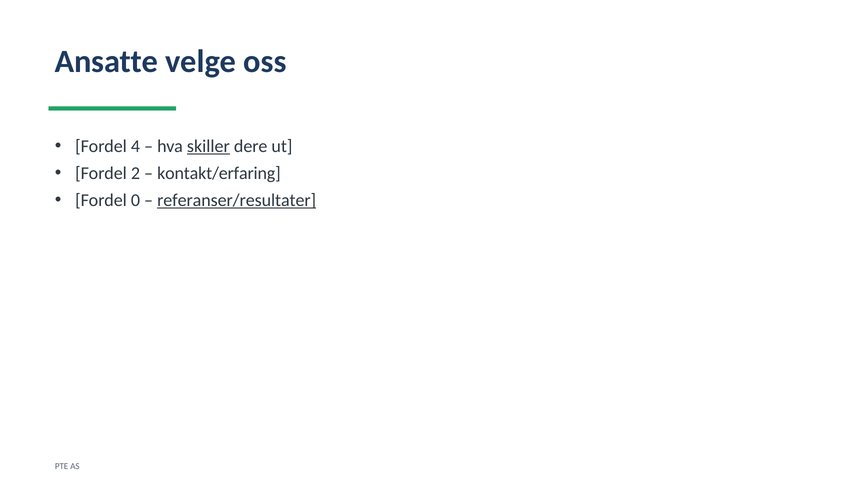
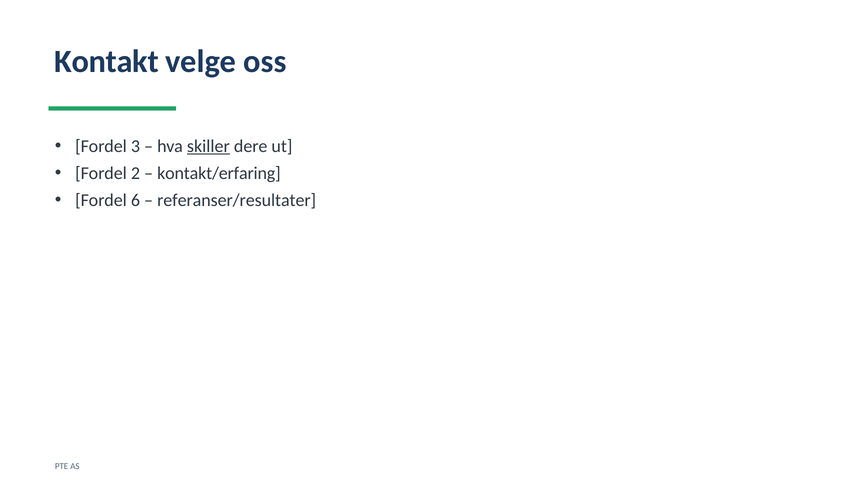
Ansatte: Ansatte -> Kontakt (107, 62)
4: 4 -> 3 (135, 146)
0: 0 -> 6 (135, 200)
referanser/resultater underline: present -> none (237, 200)
